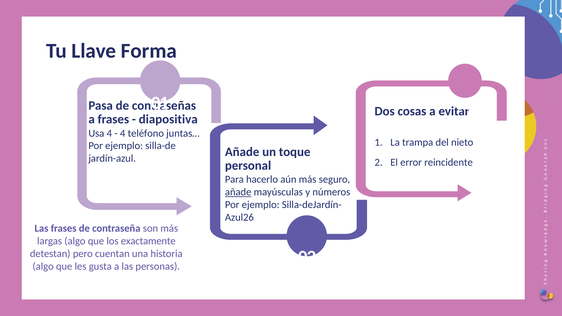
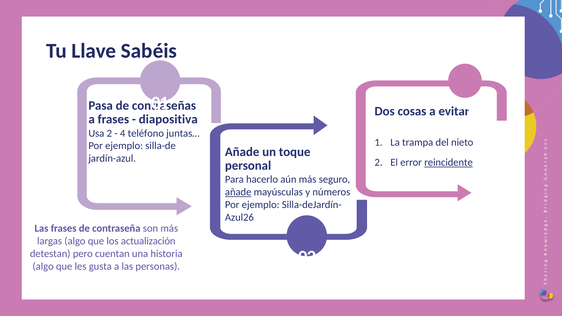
Forma: Forma -> Sabéis (149, 51)
Usa 4: 4 -> 2 (109, 133)
reincidente underline: none -> present (449, 162)
exactamente: exactamente -> actualización (148, 241)
